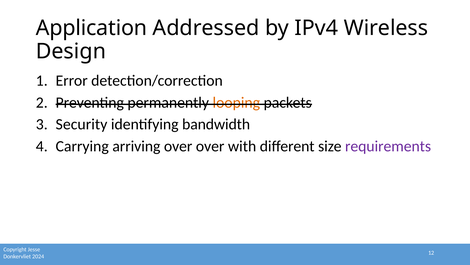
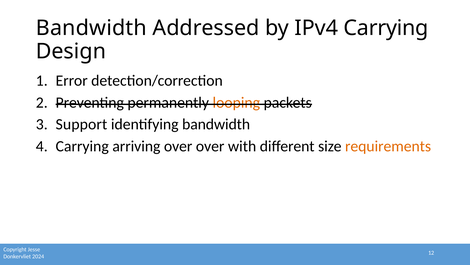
Application: Application -> Bandwidth (91, 28)
IPv4 Wireless: Wireless -> Carrying (386, 28)
Security: Security -> Support (81, 124)
requirements colour: purple -> orange (388, 146)
